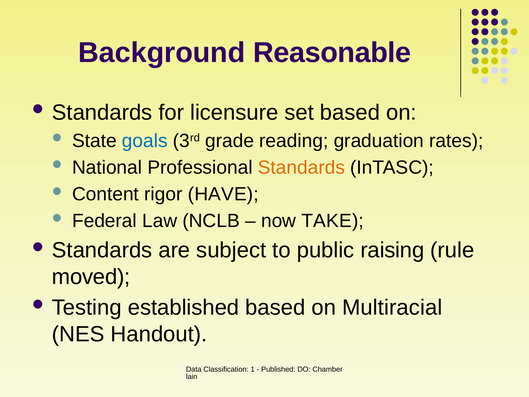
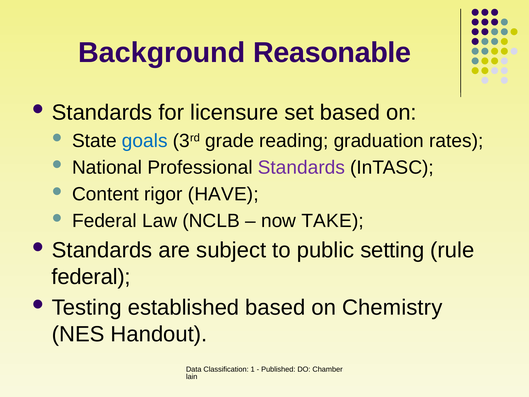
Standards colour: orange -> purple (301, 167)
raising: raising -> setting (392, 250)
moved: moved -> federal (91, 277)
Multiracial: Multiracial -> Chemistry (392, 307)
